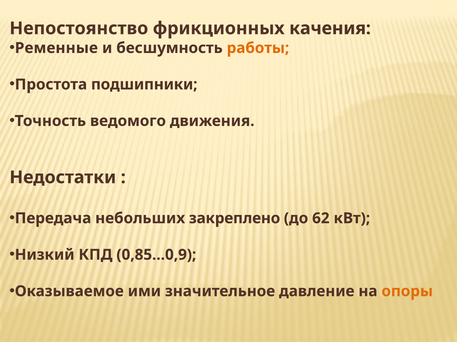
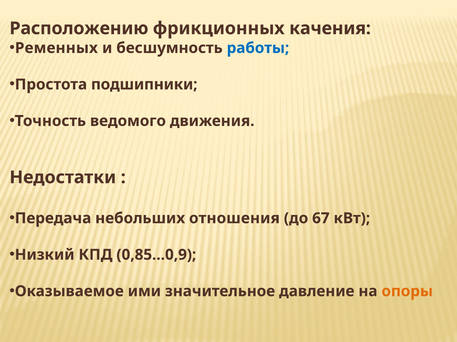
Непостоянство: Непостоянство -> Расположению (79, 28)
Ременные: Ременные -> Ременных (56, 48)
работы colour: orange -> blue (258, 48)
закреплено: закреплено -> отношения (234, 219)
62: 62 -> 67 (321, 219)
